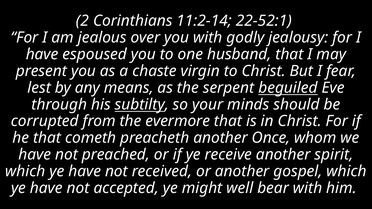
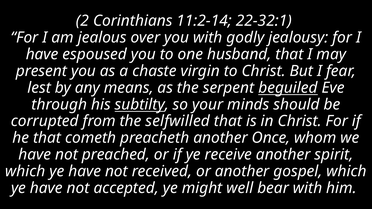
22-52:1: 22-52:1 -> 22-32:1 (264, 21)
evermore: evermore -> selfwilled (178, 121)
